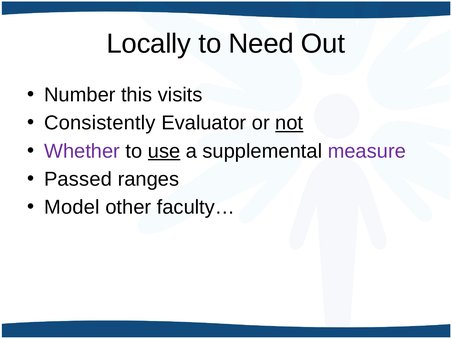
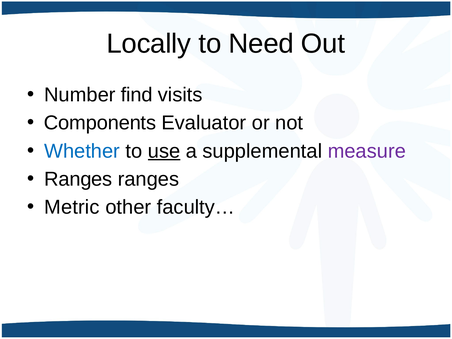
this: this -> find (137, 95)
Consistently: Consistently -> Components (100, 123)
not underline: present -> none (289, 123)
Whether colour: purple -> blue (82, 151)
Passed: Passed -> Ranges (78, 179)
Model: Model -> Metric (72, 207)
